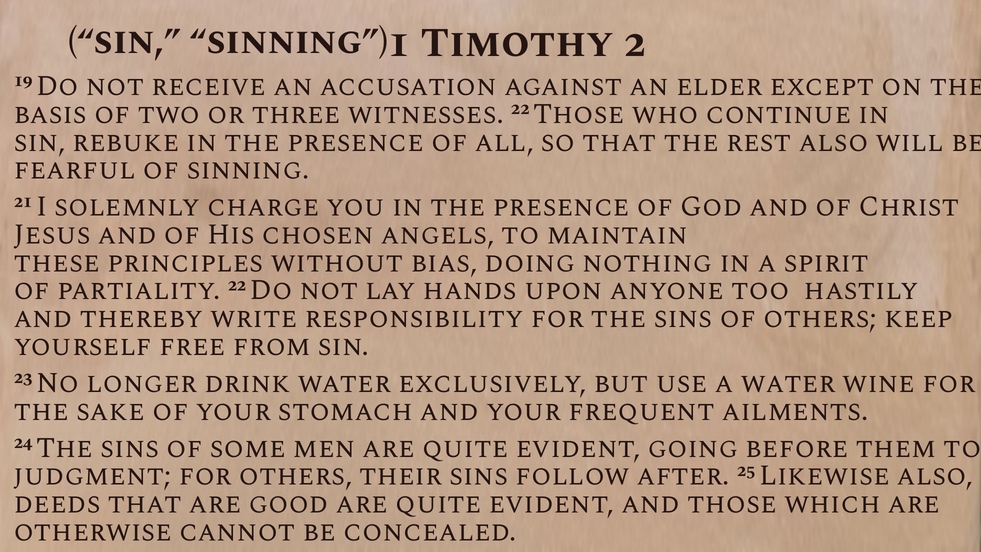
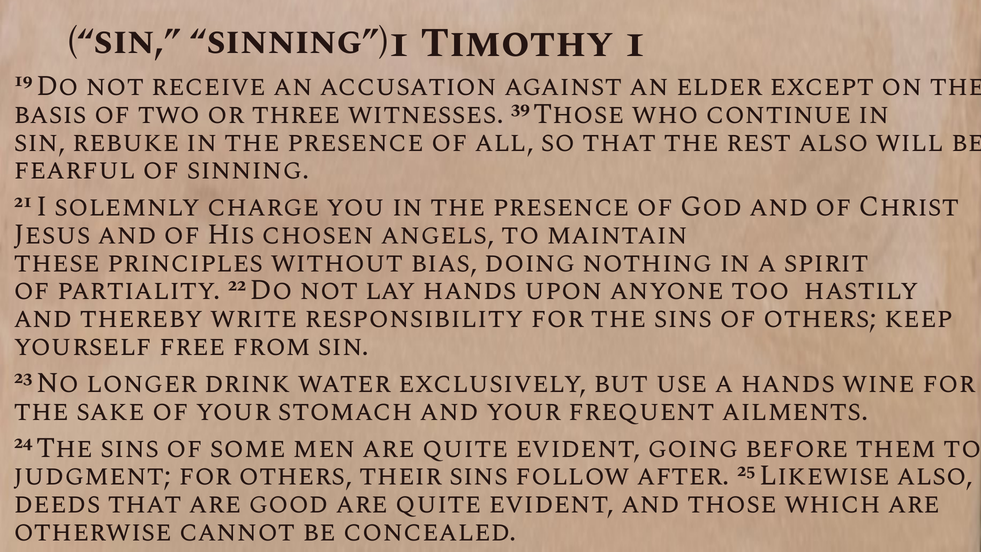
Timothy 2: 2 -> 1 (635, 43)
witnesses 22: 22 -> 39 (520, 109)
a water: water -> hands (788, 383)
